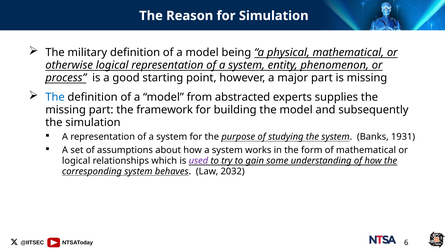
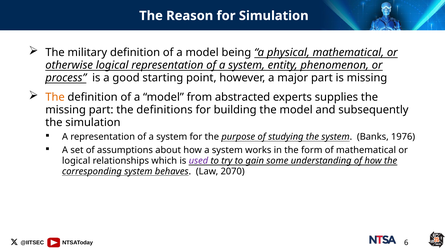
The colour: blue -> orange (55, 97)
framework: framework -> definitions (165, 110)
1931: 1931 -> 1976 (403, 137)
2032: 2032 -> 2070 (233, 172)
